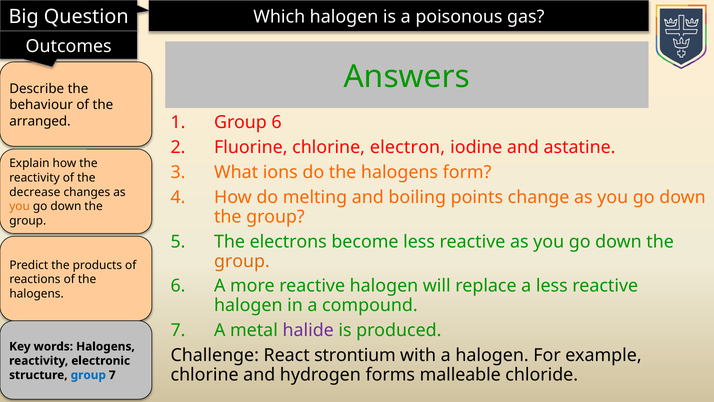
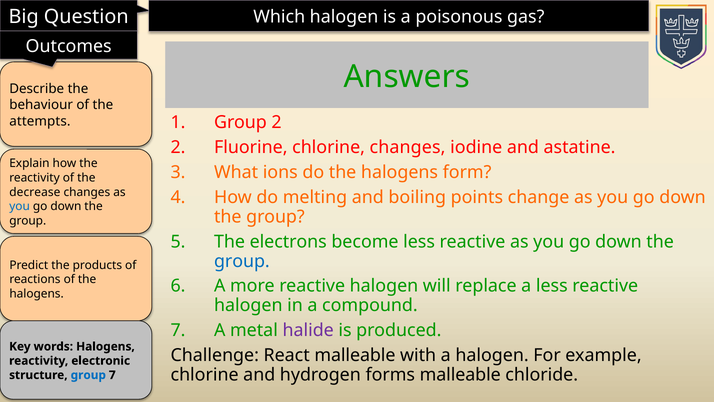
arranged: arranged -> attempts (40, 121)
6: 6 -> 2 (277, 122)
chlorine electron: electron -> changes (408, 147)
you colour: orange -> blue (20, 206)
group colour: orange -> blue (242, 261)
React strontium: strontium -> malleable (355, 355)
